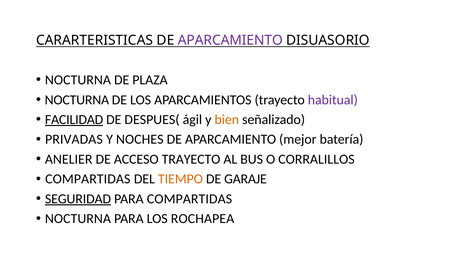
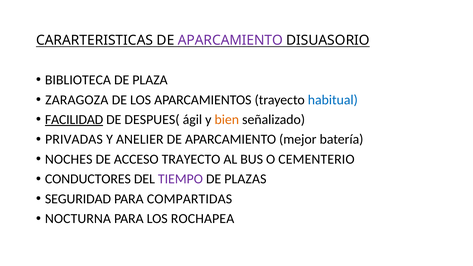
NOCTURNA: NOCTURNA -> BIBLIOTECA (78, 80)
NOCTURNA: NOCTURNA -> ZARAGOZA (77, 100)
habitual colour: purple -> blue (333, 100)
NOCHES: NOCHES -> ANELIER (140, 139)
ANELIER: ANELIER -> NOCHES (69, 159)
CORRALILLOS: CORRALILLOS -> CEMENTERIO (316, 159)
COMPARTIDAS: COMPARTIDAS -> CONDUCTORES (88, 179)
TIEMPO colour: orange -> purple (180, 179)
GARAJE: GARAJE -> PLAZAS (245, 179)
SEGURIDAD underline: present -> none (78, 199)
